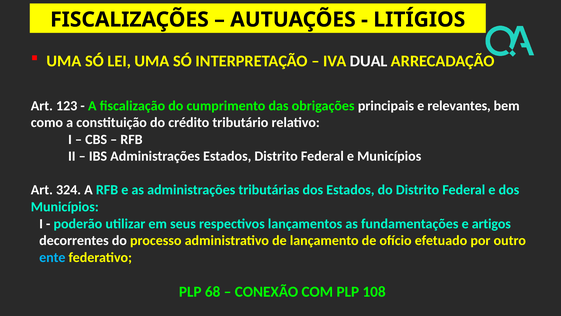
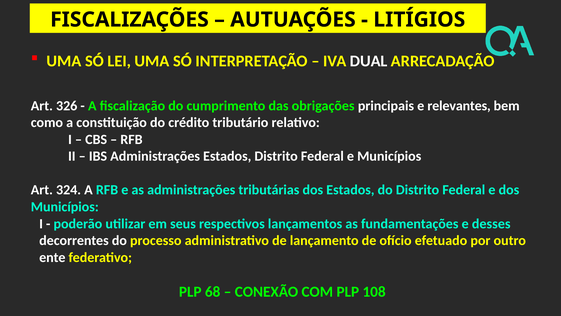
123: 123 -> 326 (67, 106)
artigos: artigos -> desses (491, 223)
ente colour: light blue -> white (52, 257)
